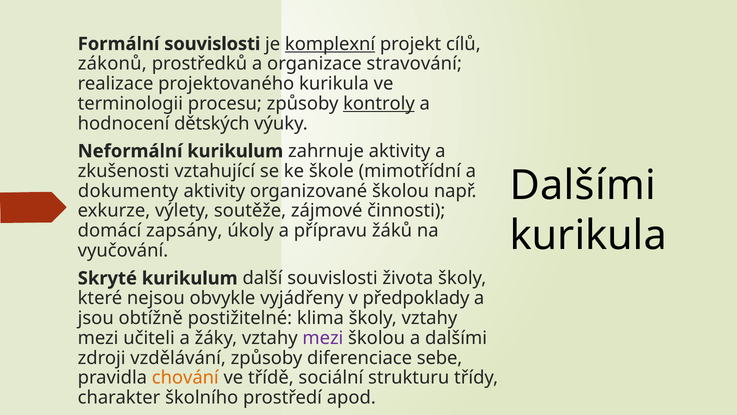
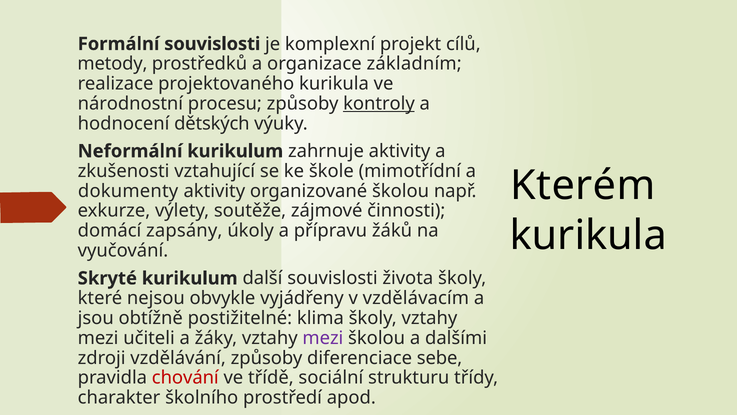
komplexní underline: present -> none (330, 44)
zákonů: zákonů -> metody (112, 64)
stravování: stravování -> základním (414, 64)
terminologii: terminologii -> národnostní (130, 104)
Dalšími: Dalšími -> Kterém (583, 185)
předpoklady: předpoklady -> vzdělávacím (416, 298)
chování colour: orange -> red (185, 377)
